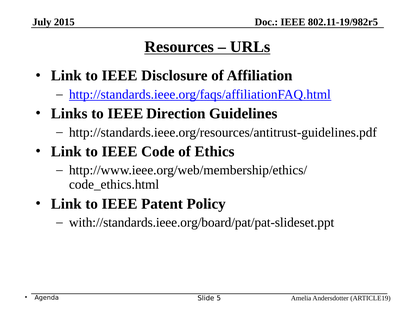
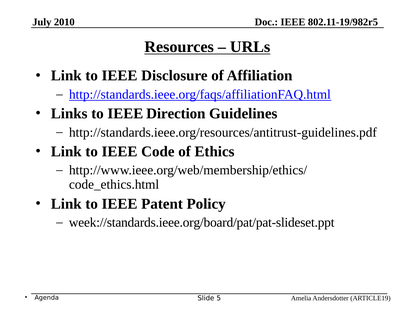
2015: 2015 -> 2010 (64, 22)
with://standards.ieee.org/board/pat/pat-slideset.ppt: with://standards.ieee.org/board/pat/pat-slideset.ppt -> week://standards.ieee.org/board/pat/pat-slideset.ppt (202, 223)
